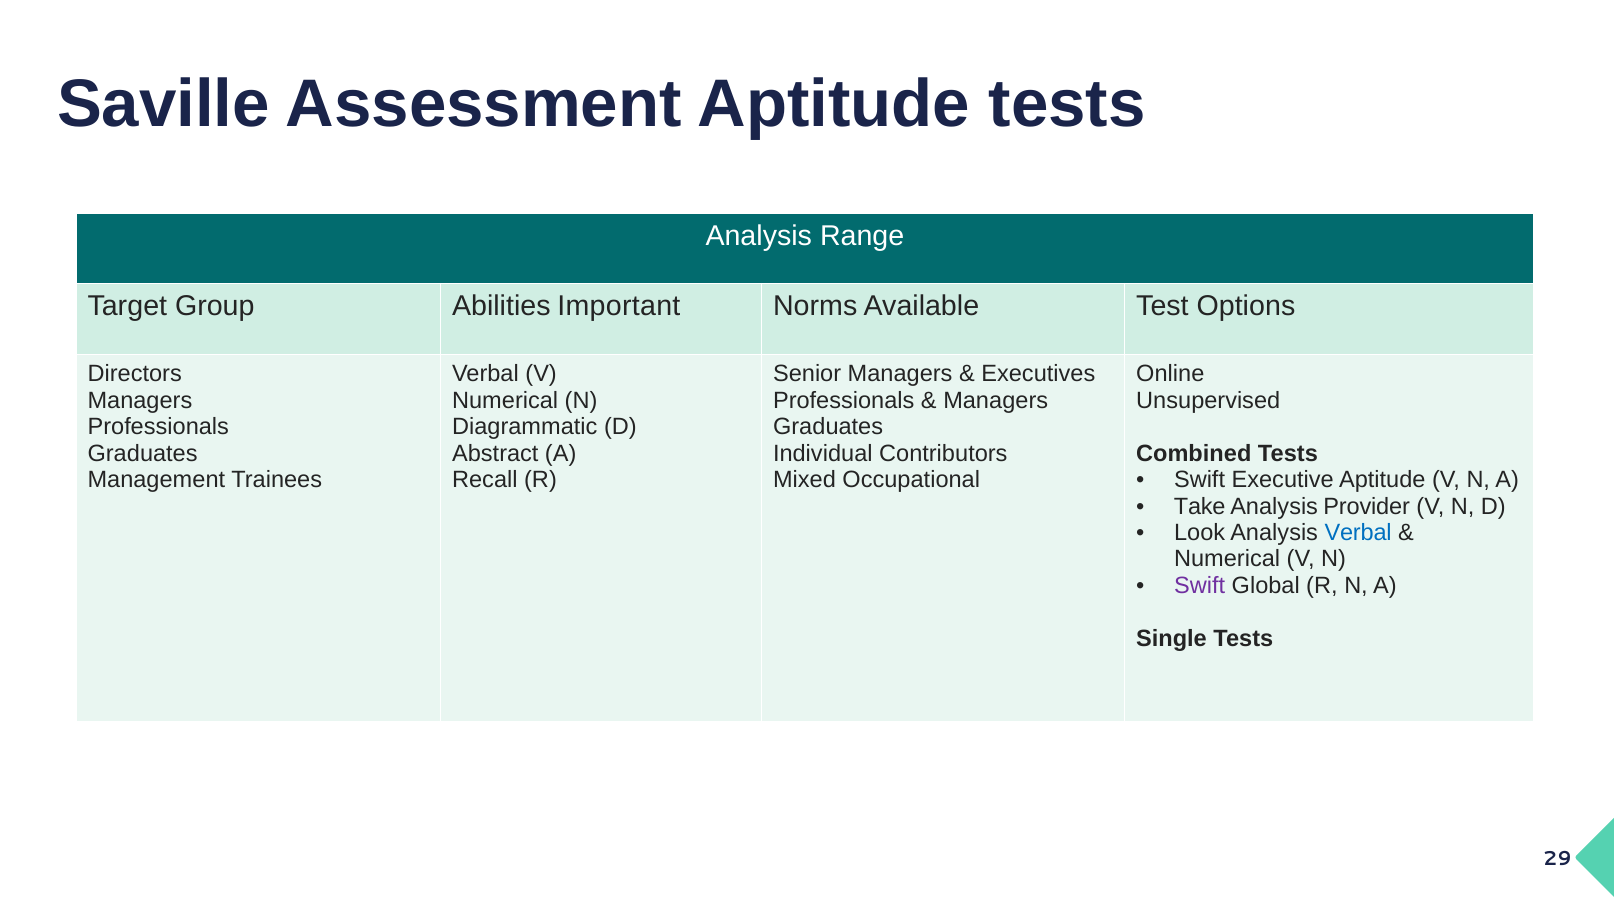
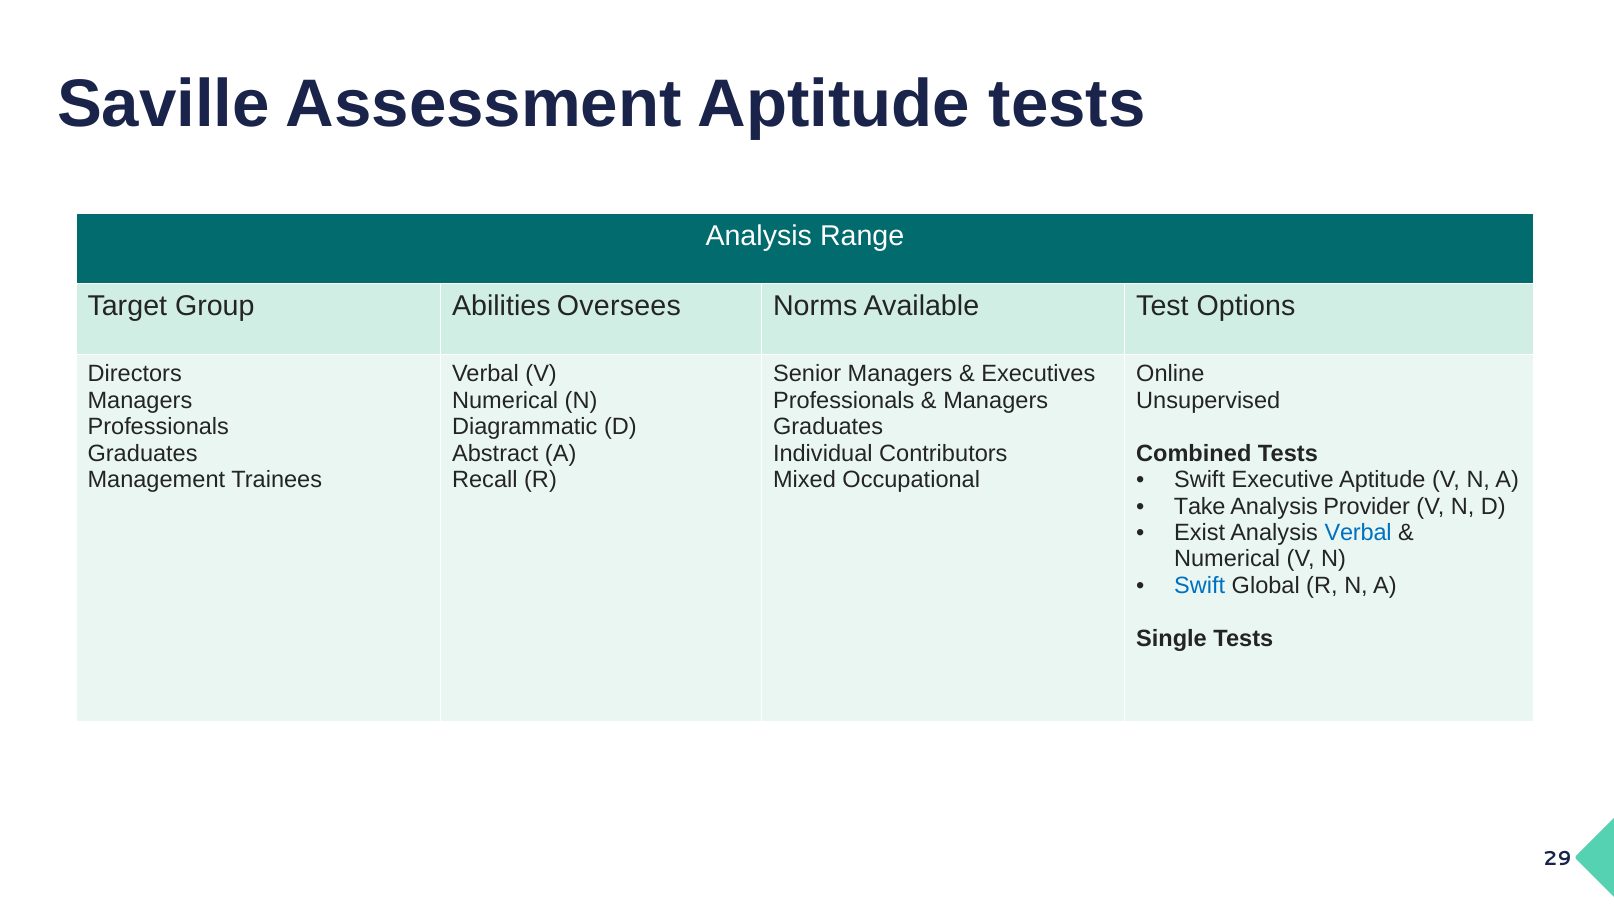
Important: Important -> Oversees (619, 306)
Look: Look -> Exist (1200, 533)
Swift colour: purple -> blue (1200, 586)
